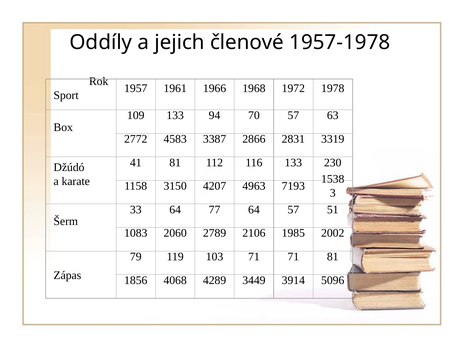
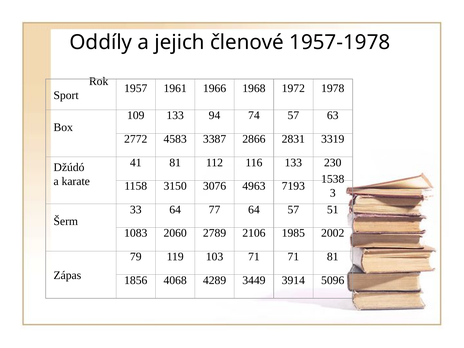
70: 70 -> 74 (254, 115)
4207: 4207 -> 3076 (215, 186)
